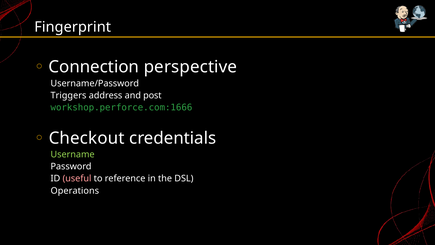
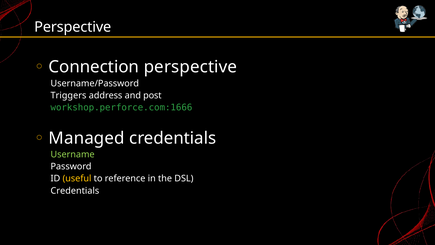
Fingerprint: Fingerprint -> Perspective (73, 27)
Checkout: Checkout -> Managed (87, 138)
useful colour: pink -> yellow (77, 178)
Operations: Operations -> Credentials (75, 190)
